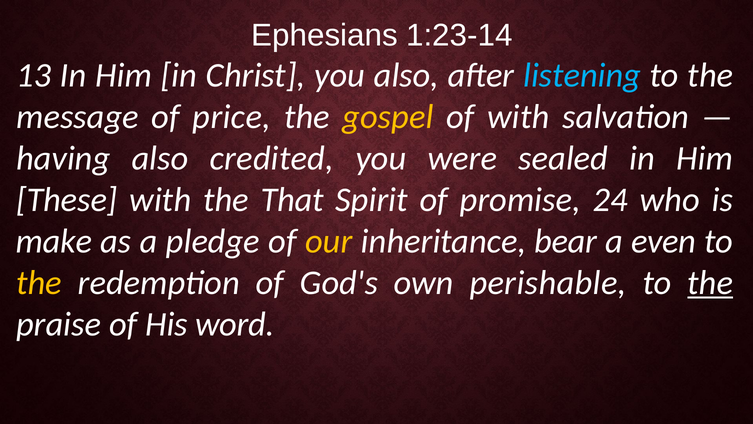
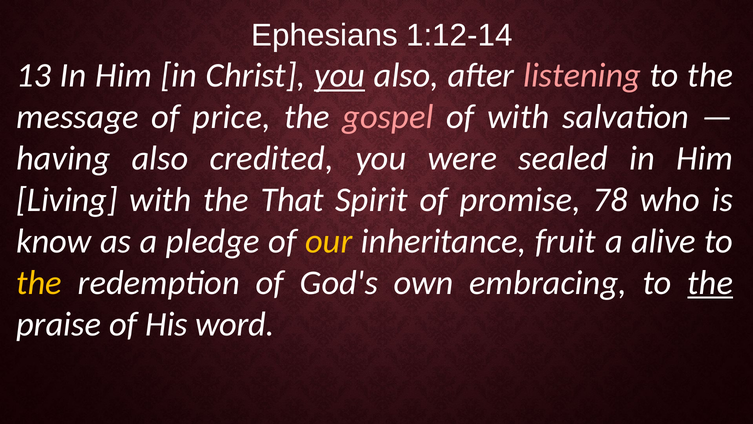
1:23-14: 1:23-14 -> 1:12-14 (459, 36)
you underline: none -> present (340, 75)
listening colour: light blue -> pink (582, 75)
gospel colour: yellow -> pink (388, 117)
These: These -> Living (67, 200)
24: 24 -> 78 (610, 200)
make: make -> know (54, 241)
bear: bear -> fruit (565, 241)
even: even -> alive (664, 241)
perishable: perishable -> embracing (548, 282)
